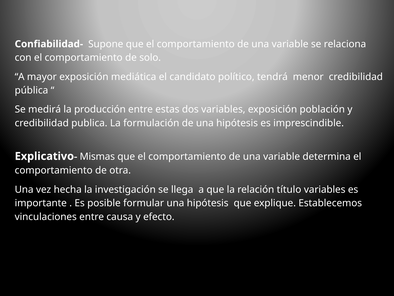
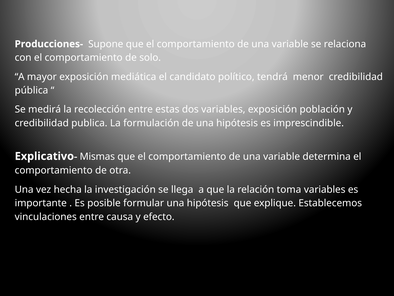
Confiabilidad-: Confiabilidad- -> Producciones- (49, 44)
producción: producción -> recolección (100, 109)
título: título -> toma (289, 189)
